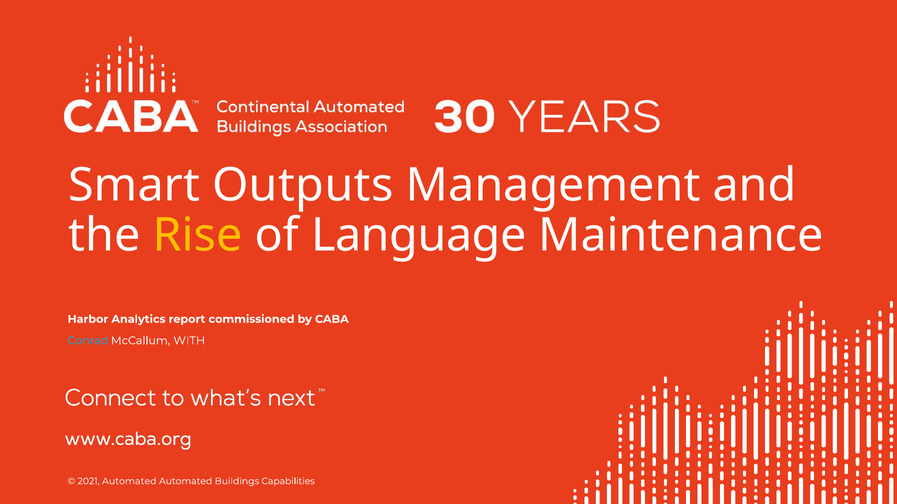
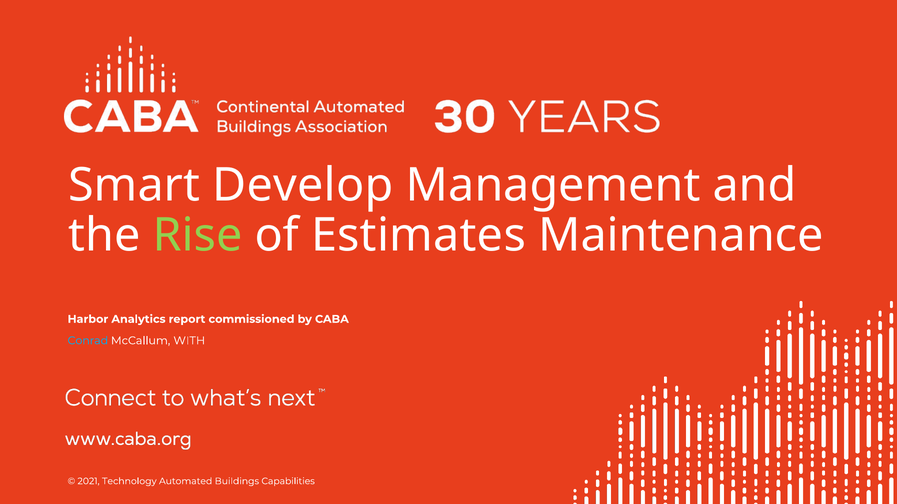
Outputs: Outputs -> Develop (303, 185)
Rise colour: yellow -> light green (197, 236)
Language: Language -> Estimates (418, 236)
2021 Automated: Automated -> Technology (129, 482)
